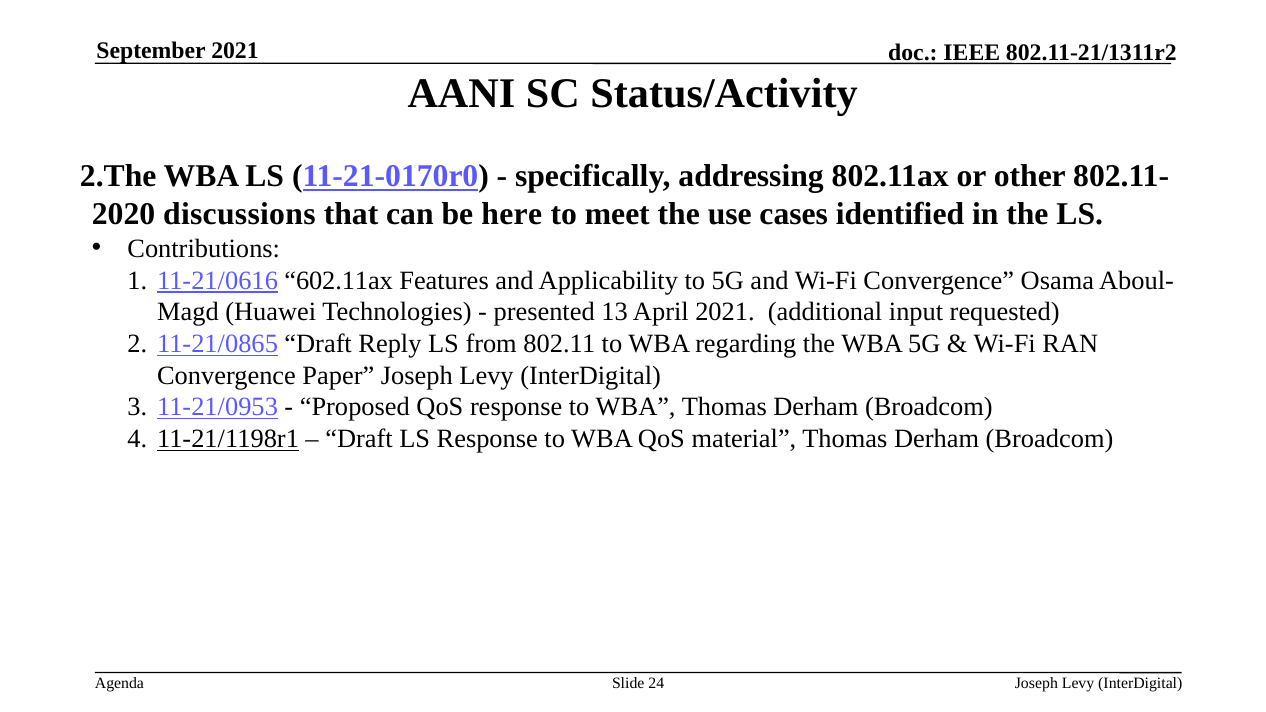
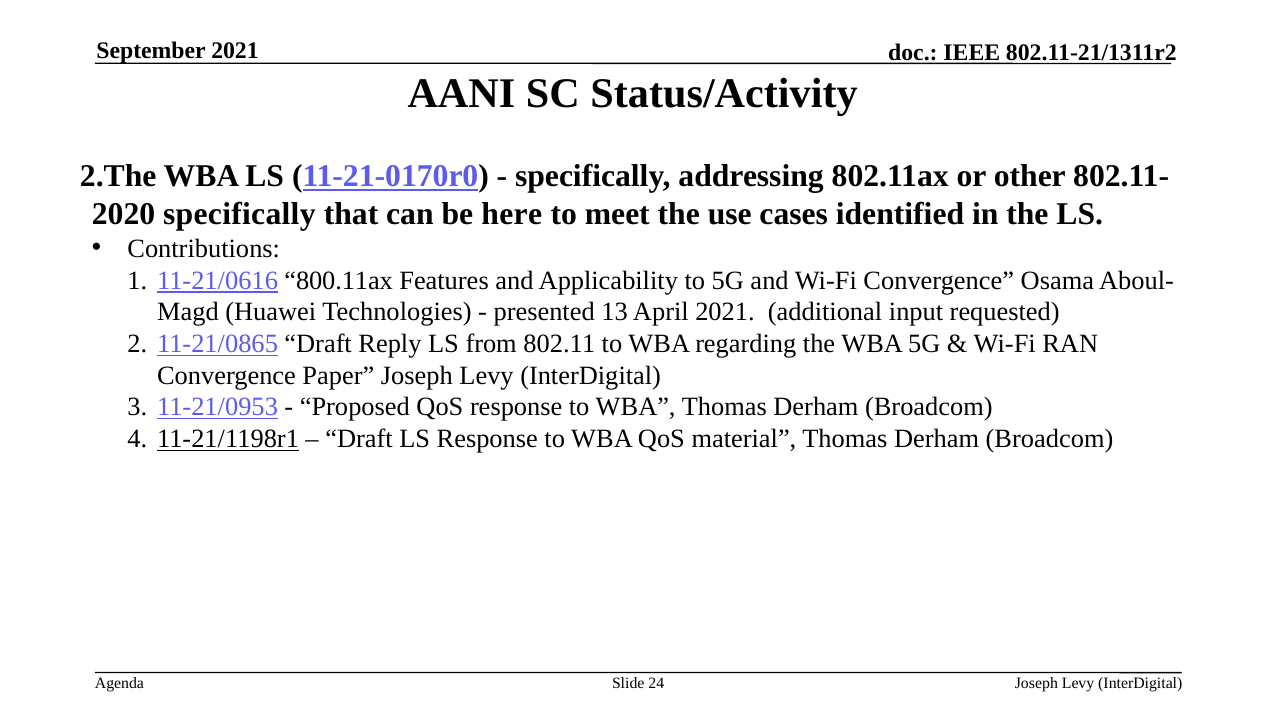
discussions: discussions -> specifically (239, 214)
602.11ax: 602.11ax -> 800.11ax (339, 280)
